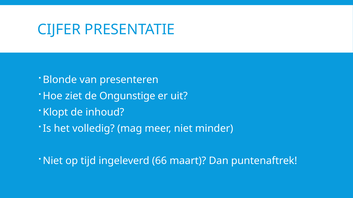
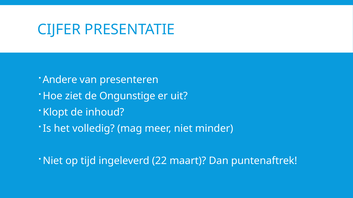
Blonde: Blonde -> Andere (60, 80)
66: 66 -> 22 (159, 161)
